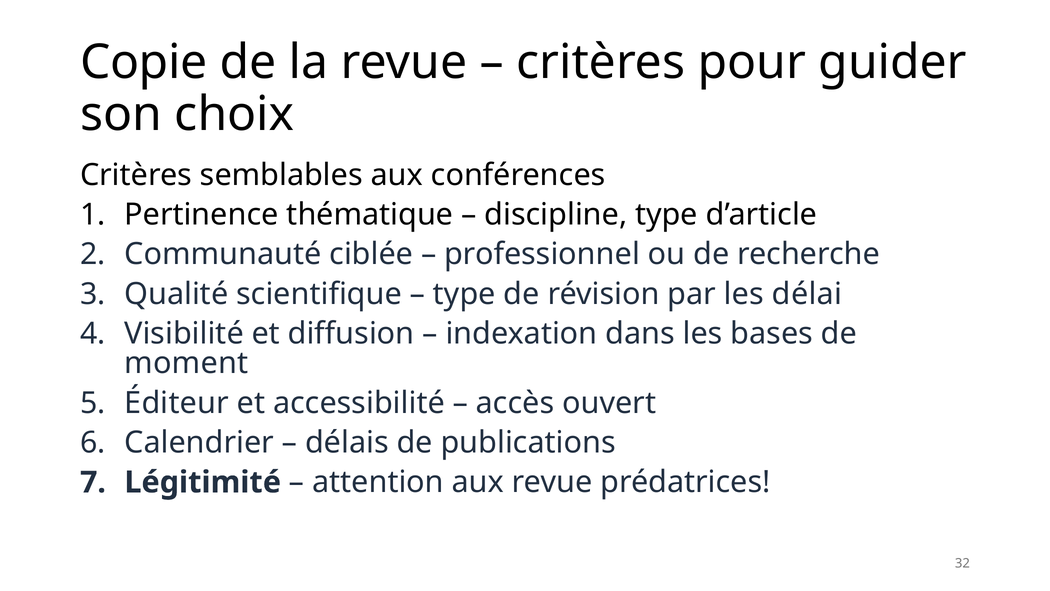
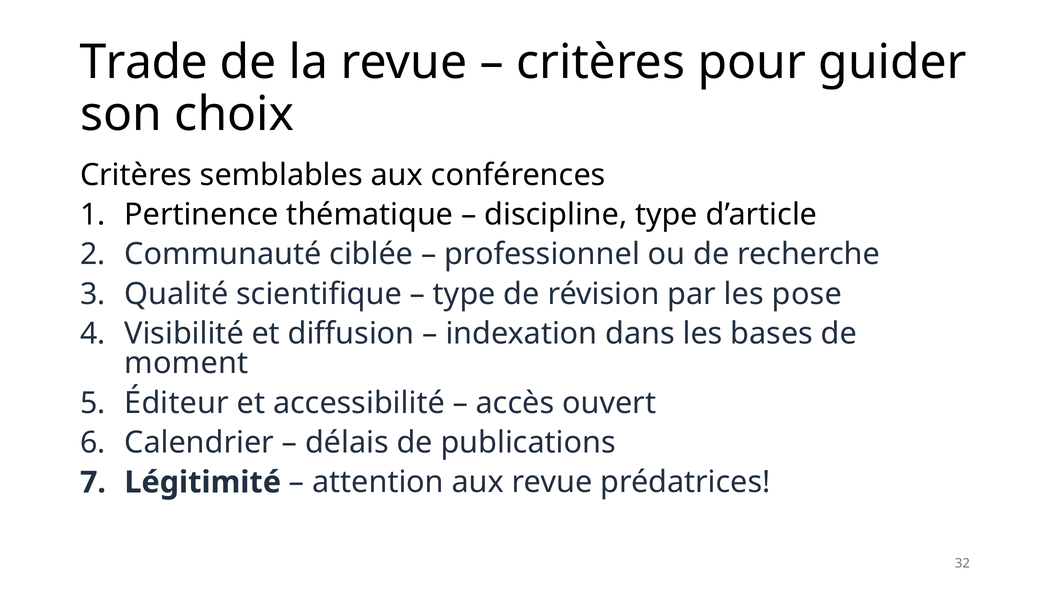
Copie: Copie -> Trade (144, 62)
délai: délai -> pose (807, 294)
